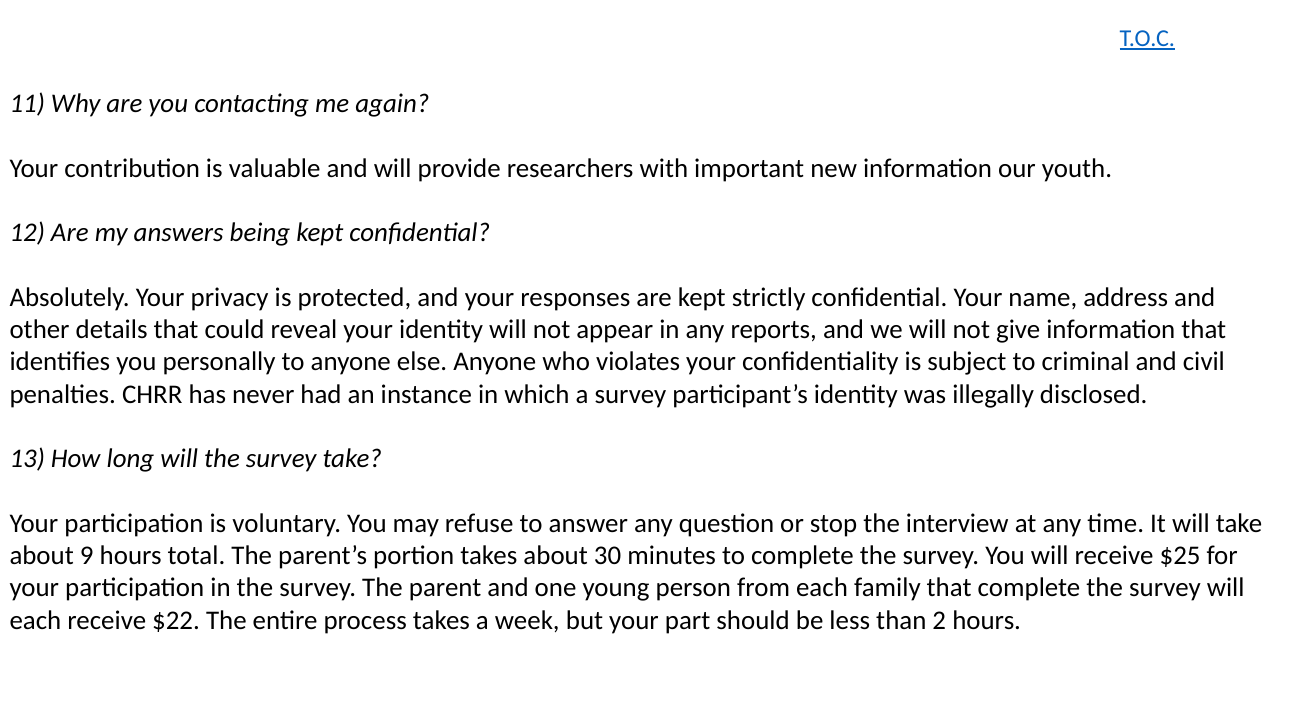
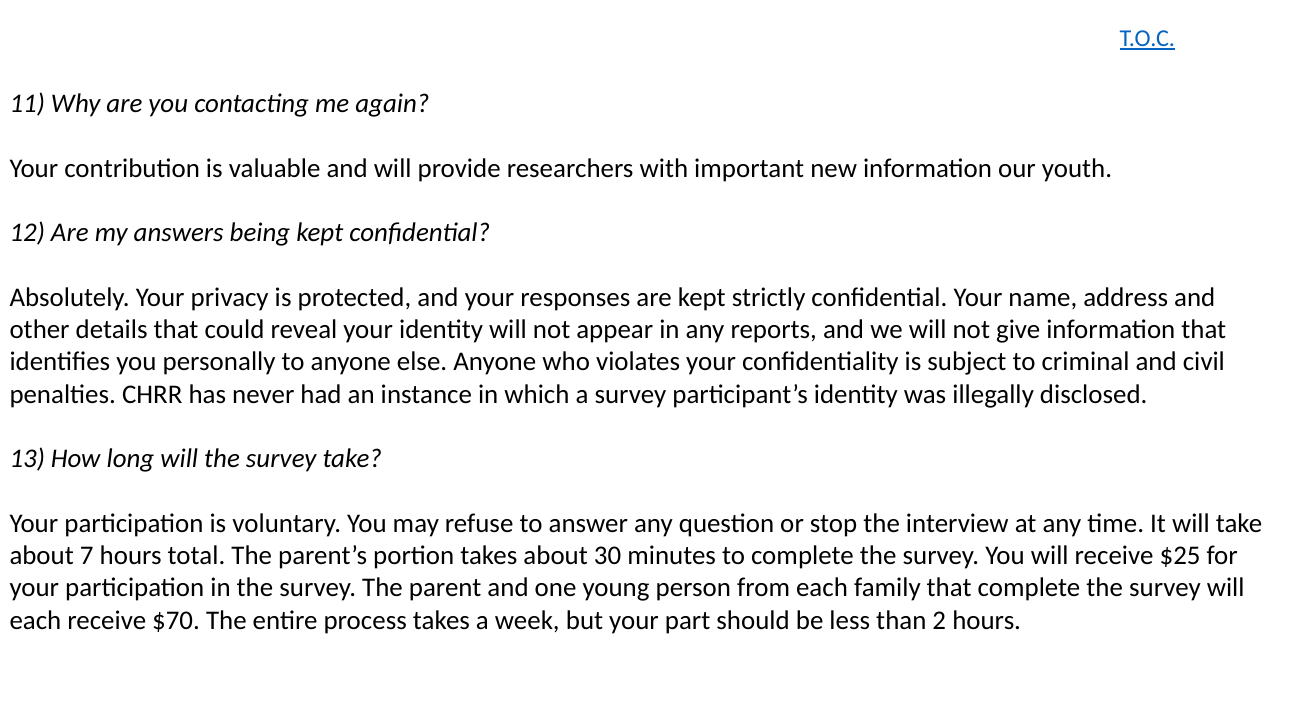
9: 9 -> 7 (87, 556)
$22: $22 -> $70 (176, 620)
